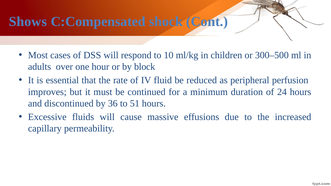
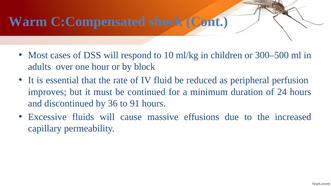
Shows: Shows -> Warm (28, 22)
51: 51 -> 91 (135, 104)
